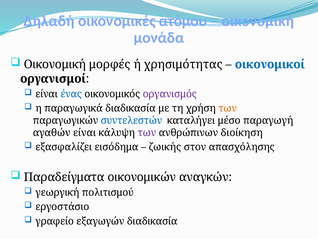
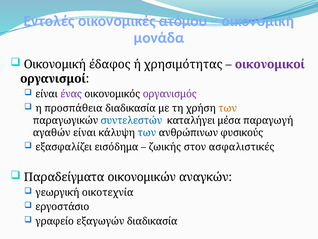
Δηλαδή: Δηλαδή -> Εντολές (49, 21)
μορφές: μορφές -> έδαφος (110, 64)
οικονομικοί colour: blue -> purple (270, 64)
ένας colour: blue -> purple (71, 94)
παραγωγικά: παραγωγικά -> προσπάθεια (73, 108)
μέσο: μέσο -> μέσα (229, 120)
των colour: purple -> blue (147, 132)
διοίκηση: διοίκηση -> φυσικούς (242, 132)
απασχόλησης: απασχόλησης -> ασφαλιστικές (242, 147)
πολιτισμού: πολιτισμού -> οικοτεχνία (108, 192)
